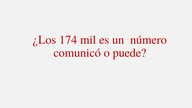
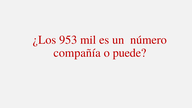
174: 174 -> 953 (68, 40)
comunicó: comunicó -> compañía (77, 53)
